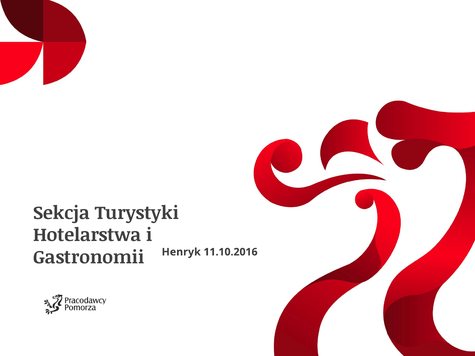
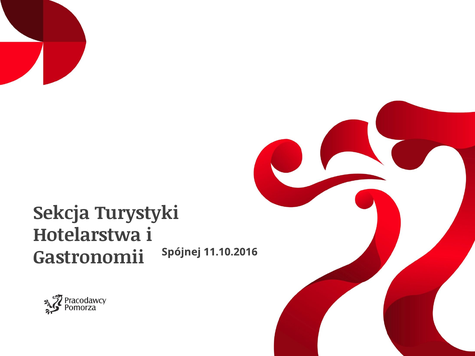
Henryk: Henryk -> Spójnej (181, 252)
